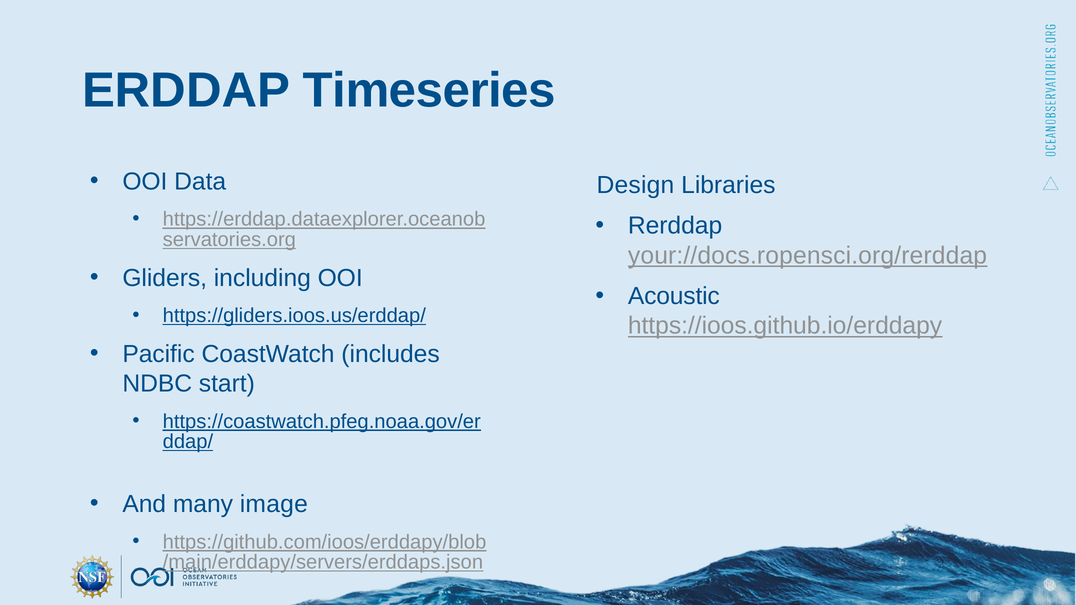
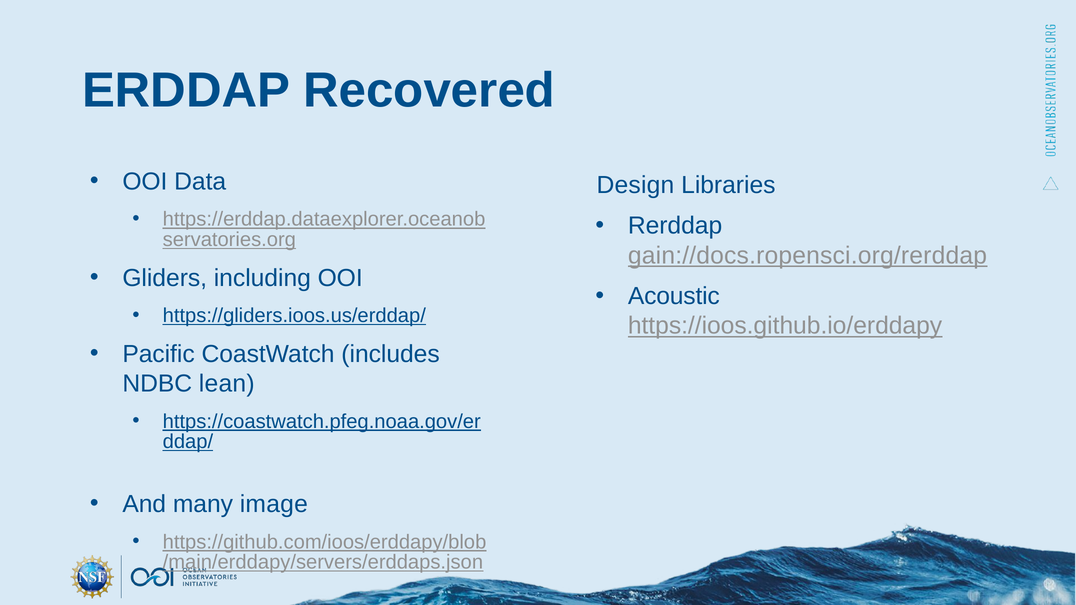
Timeseries: Timeseries -> Recovered (429, 90)
your://docs.ropensci.org/rerddap: your://docs.ropensci.org/rerddap -> gain://docs.ropensci.org/rerddap (807, 256)
start: start -> lean (227, 384)
